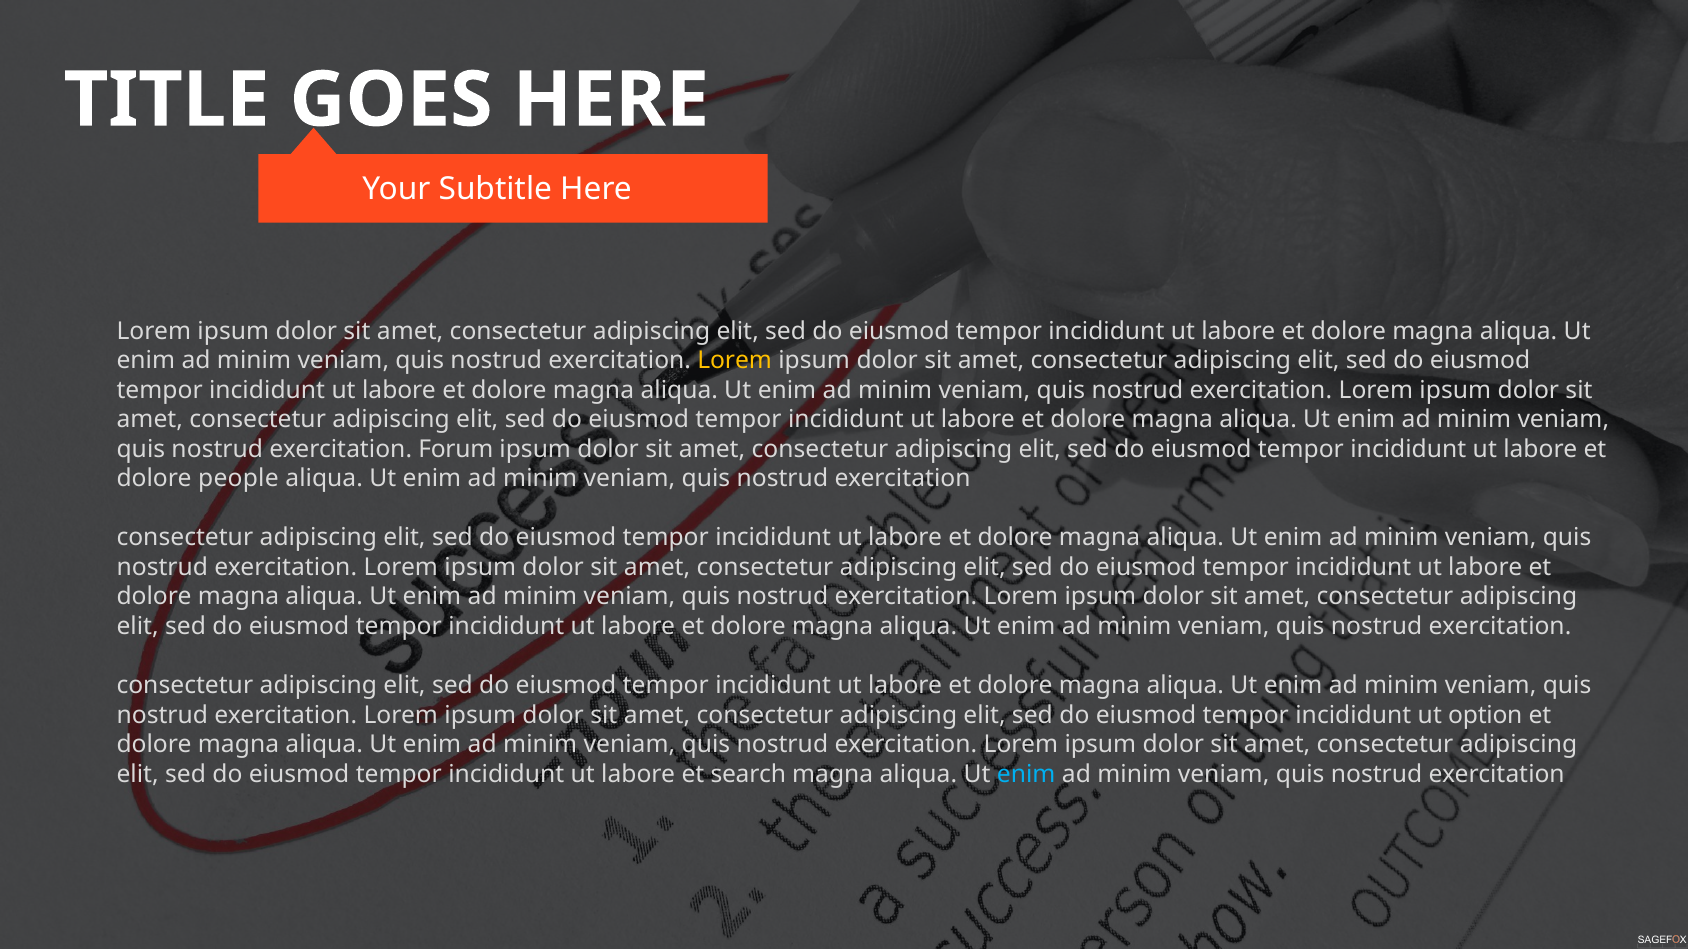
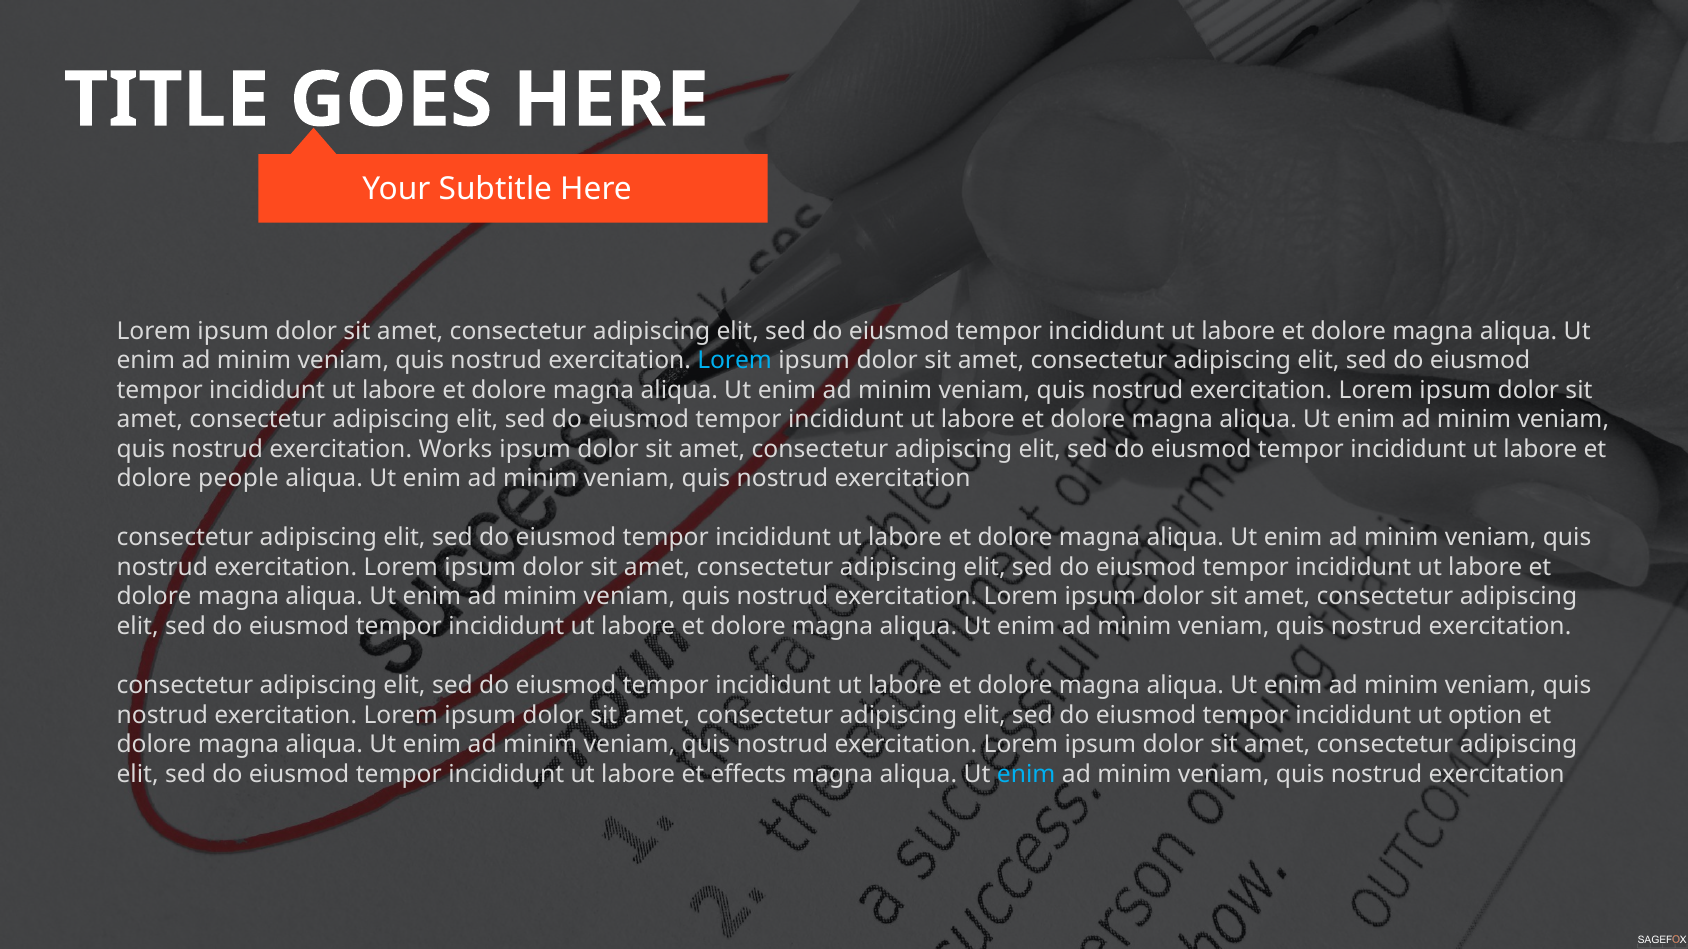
Lorem colour: yellow -> light blue (735, 361)
Forum: Forum -> Works (456, 449)
search: search -> effects (748, 774)
